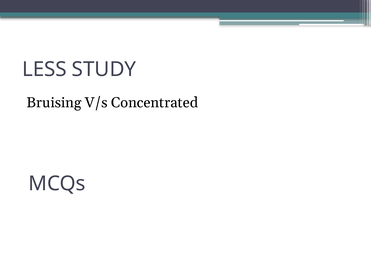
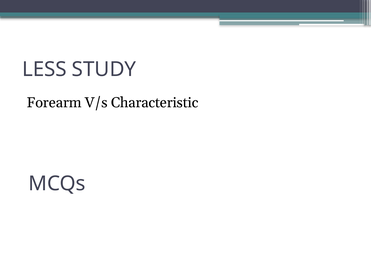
Bruising: Bruising -> Forearm (54, 103)
Concentrated: Concentrated -> Characteristic (155, 103)
